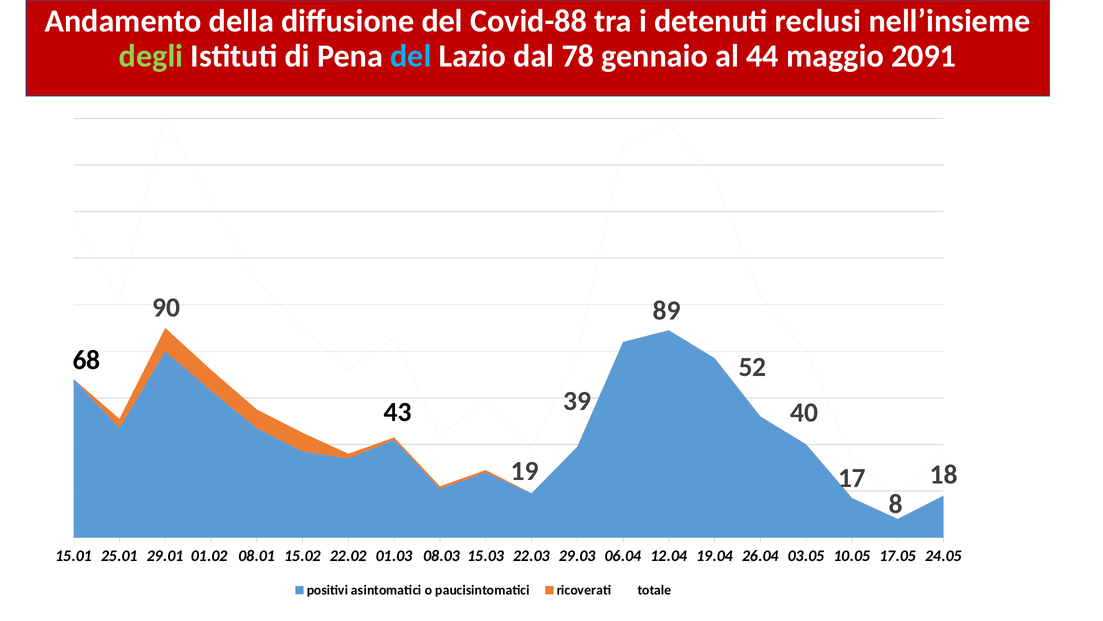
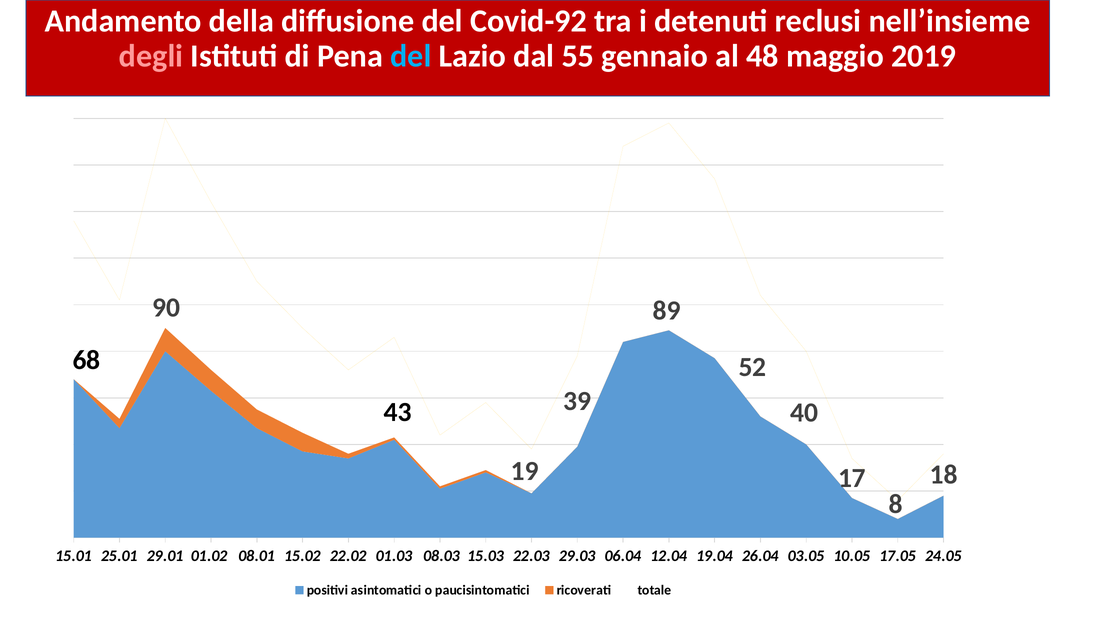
Covid-88: Covid-88 -> Covid-92 (529, 21)
degli colour: light green -> pink (151, 56)
78: 78 -> 55 (578, 56)
44: 44 -> 48 (762, 56)
2091: 2091 -> 2019 (924, 56)
